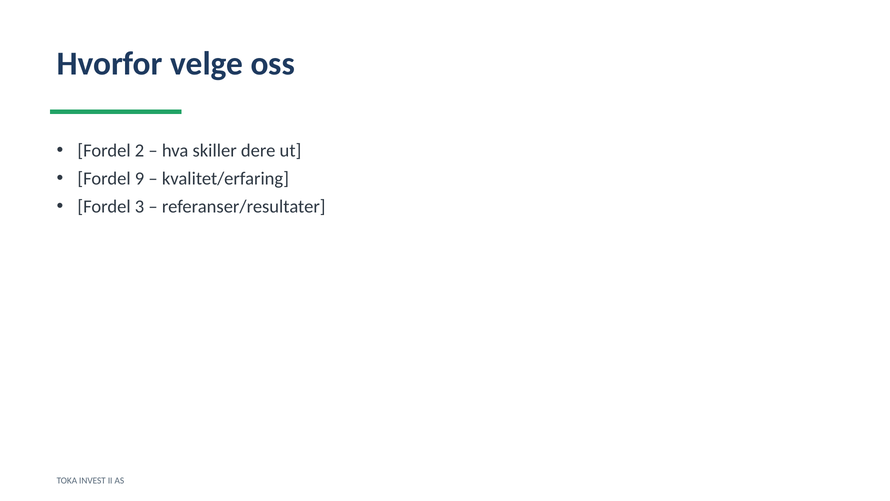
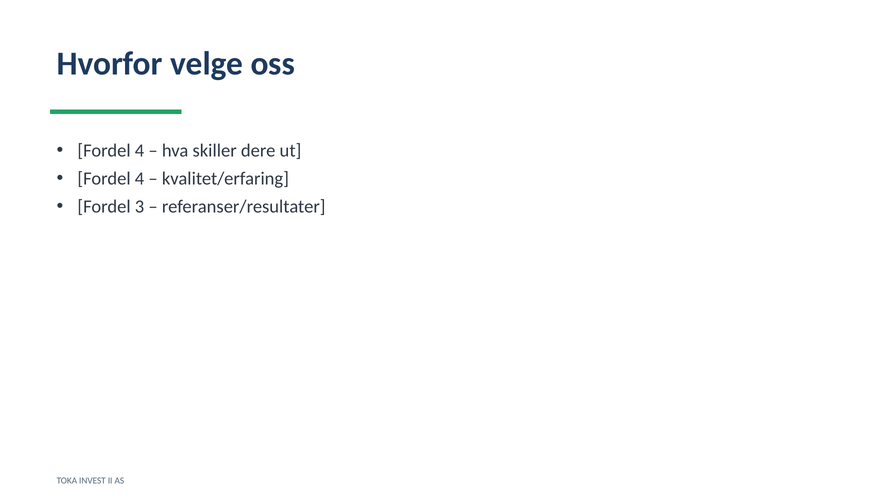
2: 2 -> 4 (140, 151)
9: 9 -> 4 (140, 179)
